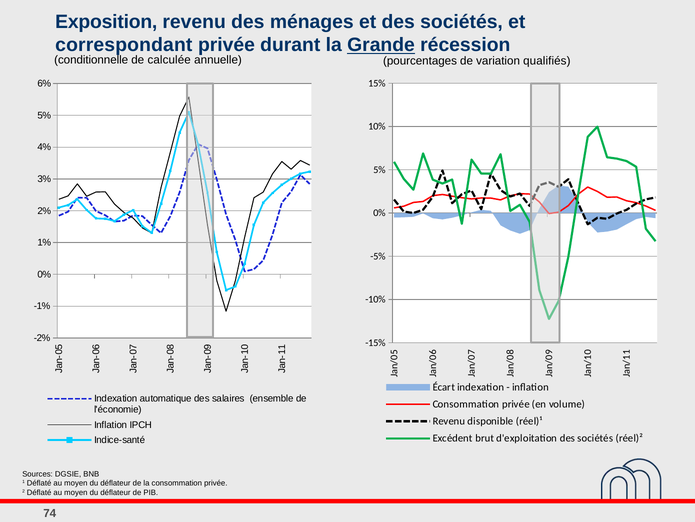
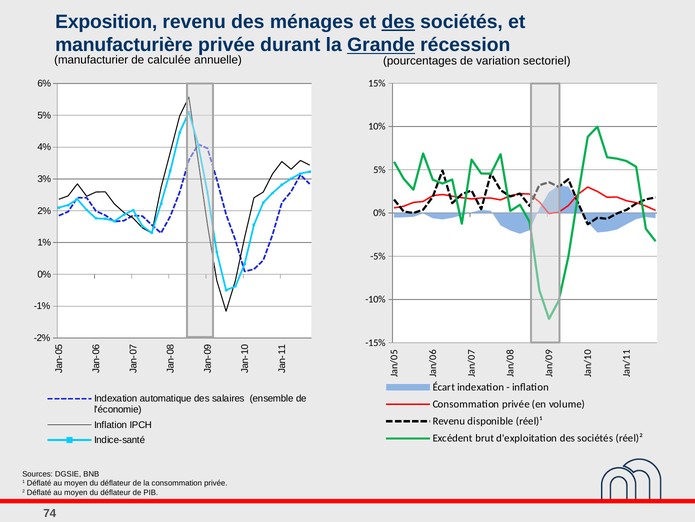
des underline: none -> present (398, 22)
correspondant: correspondant -> manufacturière (124, 45)
conditionnelle: conditionnelle -> manufacturier (91, 60)
qualifiés: qualifiés -> sectoriel (547, 61)
